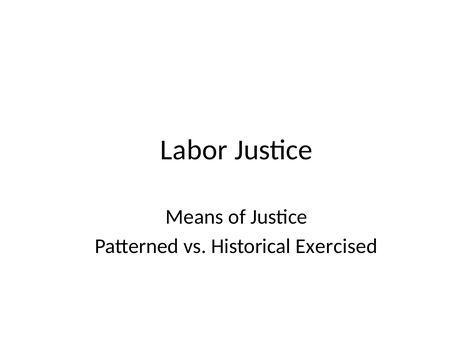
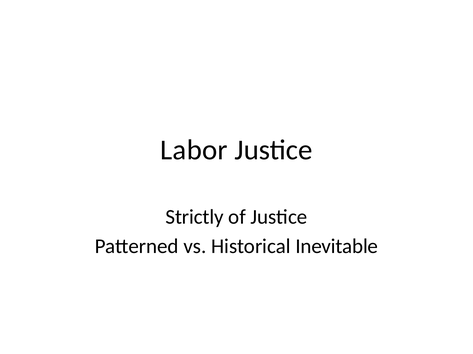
Means: Means -> Strictly (195, 217)
Exercised: Exercised -> Inevitable (337, 247)
